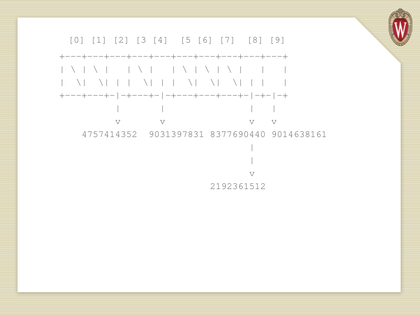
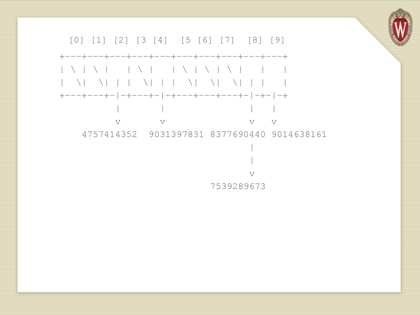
2192361512: 2192361512 -> 7539289673 (238, 186)
